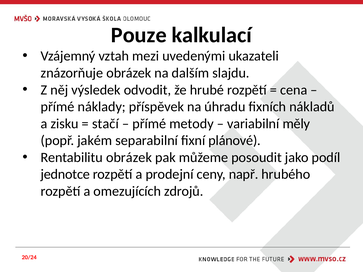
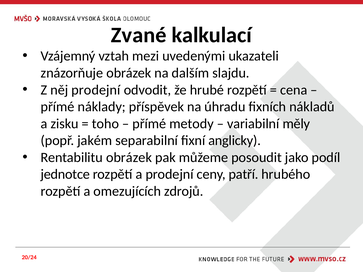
Pouze: Pouze -> Zvané (139, 35)
něj výsledek: výsledek -> prodejní (96, 90)
stačí: stačí -> toho (105, 124)
plánové: plánové -> anglicky (235, 141)
např: např -> patří (244, 174)
